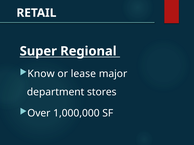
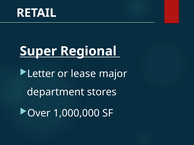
Know: Know -> Letter (41, 74)
